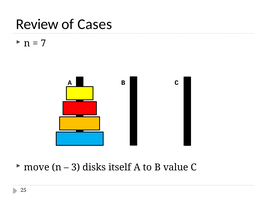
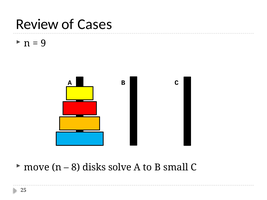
7: 7 -> 9 (43, 43)
3: 3 -> 8 (76, 168)
itself: itself -> solve (120, 168)
value: value -> small (176, 168)
